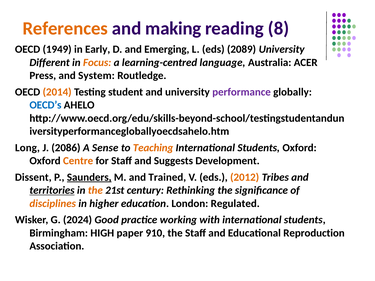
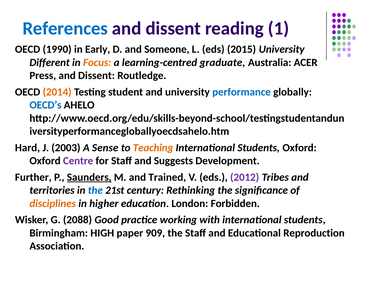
References colour: orange -> blue (65, 28)
making: making -> dissent (173, 28)
8: 8 -> 1 (279, 28)
1949: 1949 -> 1990 (57, 49)
Emerging: Emerging -> Someone (167, 49)
2089: 2089 -> 2015 (242, 49)
language: language -> graduate (222, 63)
Press and System: System -> Dissent (96, 76)
performance colour: purple -> blue (242, 92)
Long: Long -> Hard (27, 148)
2086: 2086 -> 2003 (66, 148)
Centre colour: orange -> purple (78, 161)
Dissent: Dissent -> Further (33, 177)
2012 colour: orange -> purple (245, 177)
territories underline: present -> none (52, 191)
the colour: orange -> blue (95, 191)
Regulated: Regulated -> Forbidden (235, 204)
2024: 2024 -> 2088 (78, 220)
910: 910 -> 909 (155, 233)
